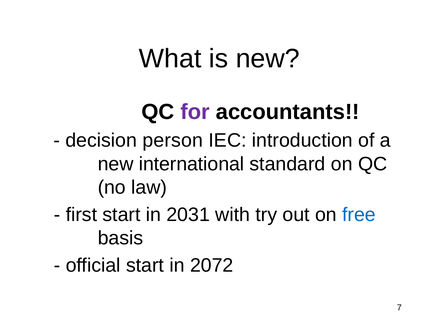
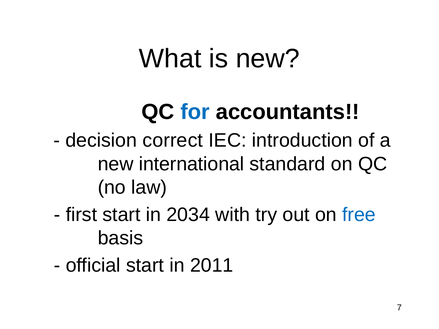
for colour: purple -> blue (195, 112)
person: person -> correct (173, 141)
2031: 2031 -> 2034 (188, 215)
2072: 2072 -> 2011 (212, 266)
